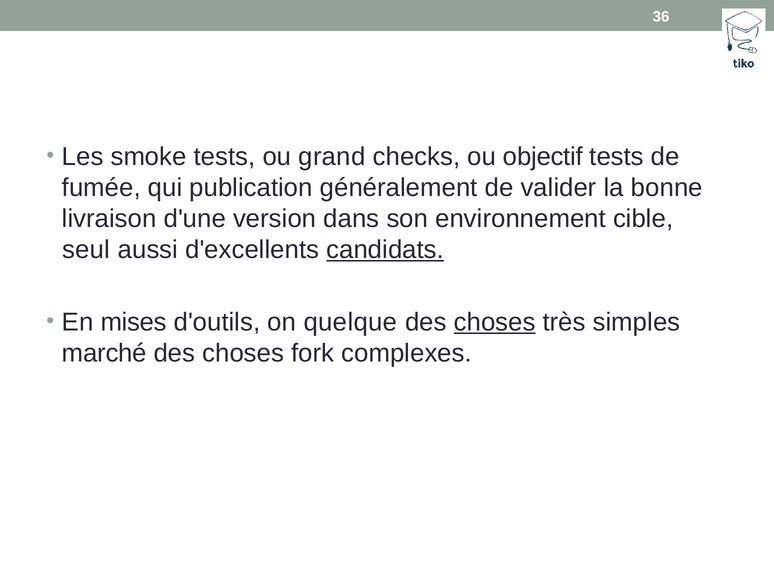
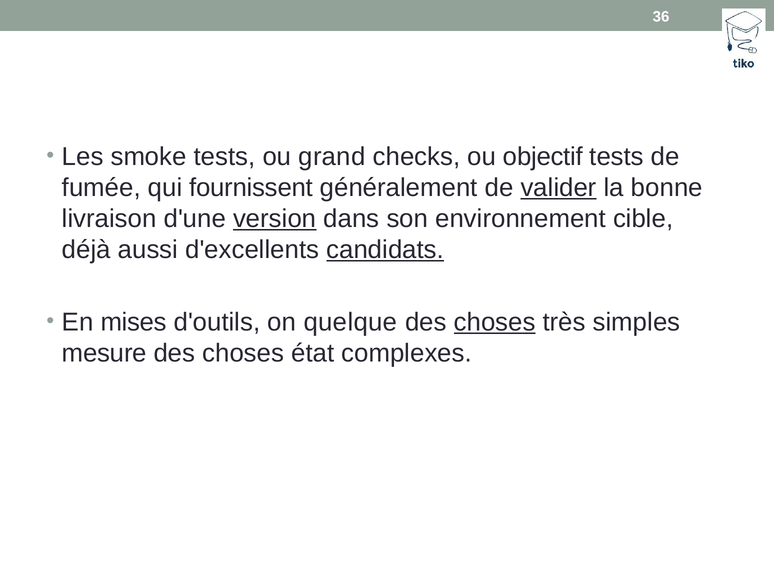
publication: publication -> fournissent (251, 188)
valider underline: none -> present (559, 188)
version underline: none -> present (275, 219)
seul: seul -> déjà (86, 249)
marché: marché -> mesure (104, 353)
fork: fork -> état (313, 353)
